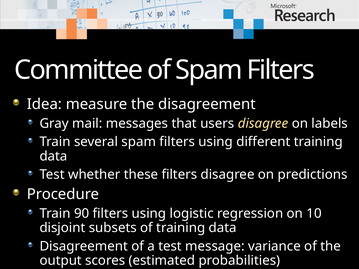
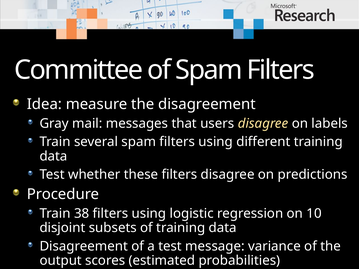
90: 90 -> 38 (82, 214)
